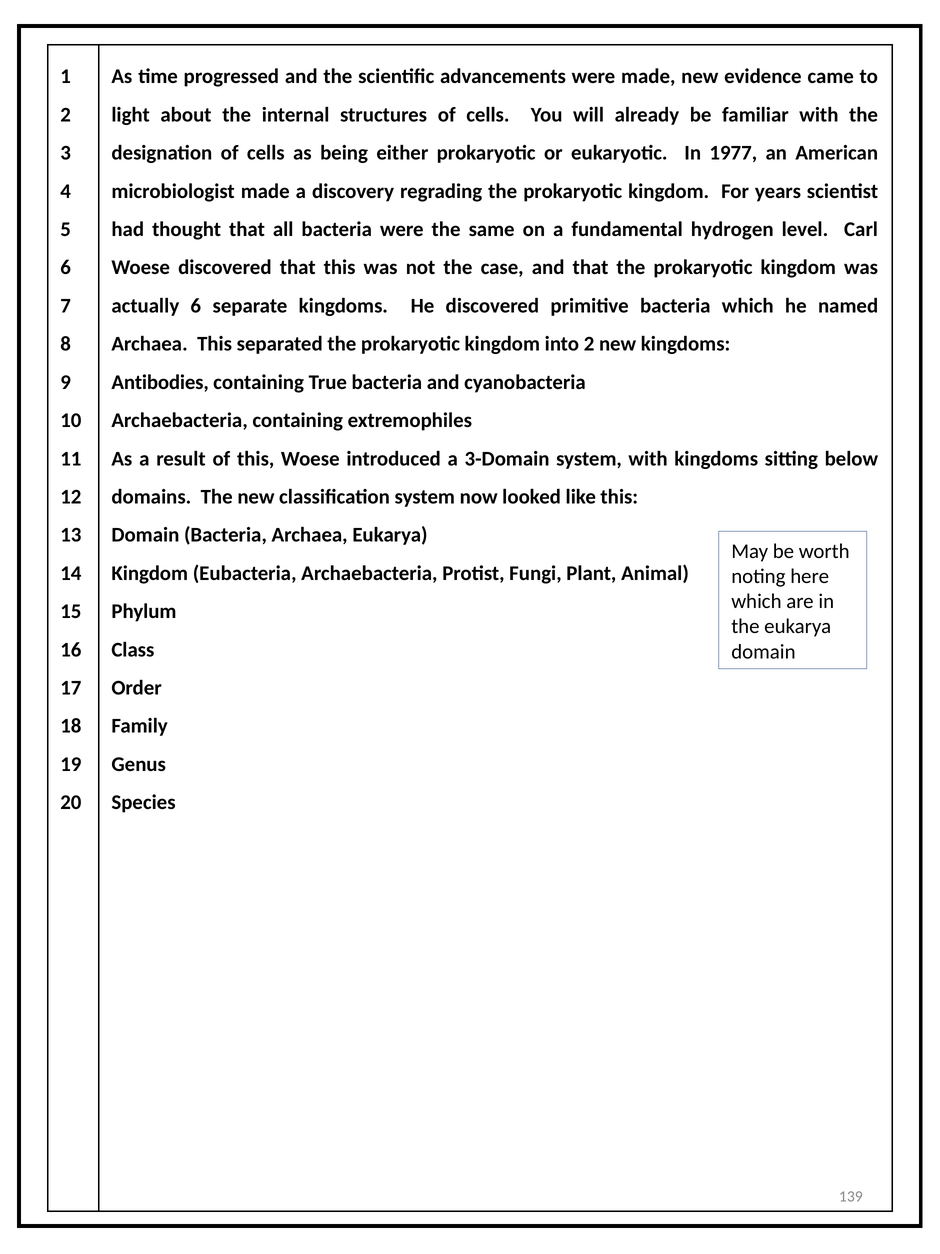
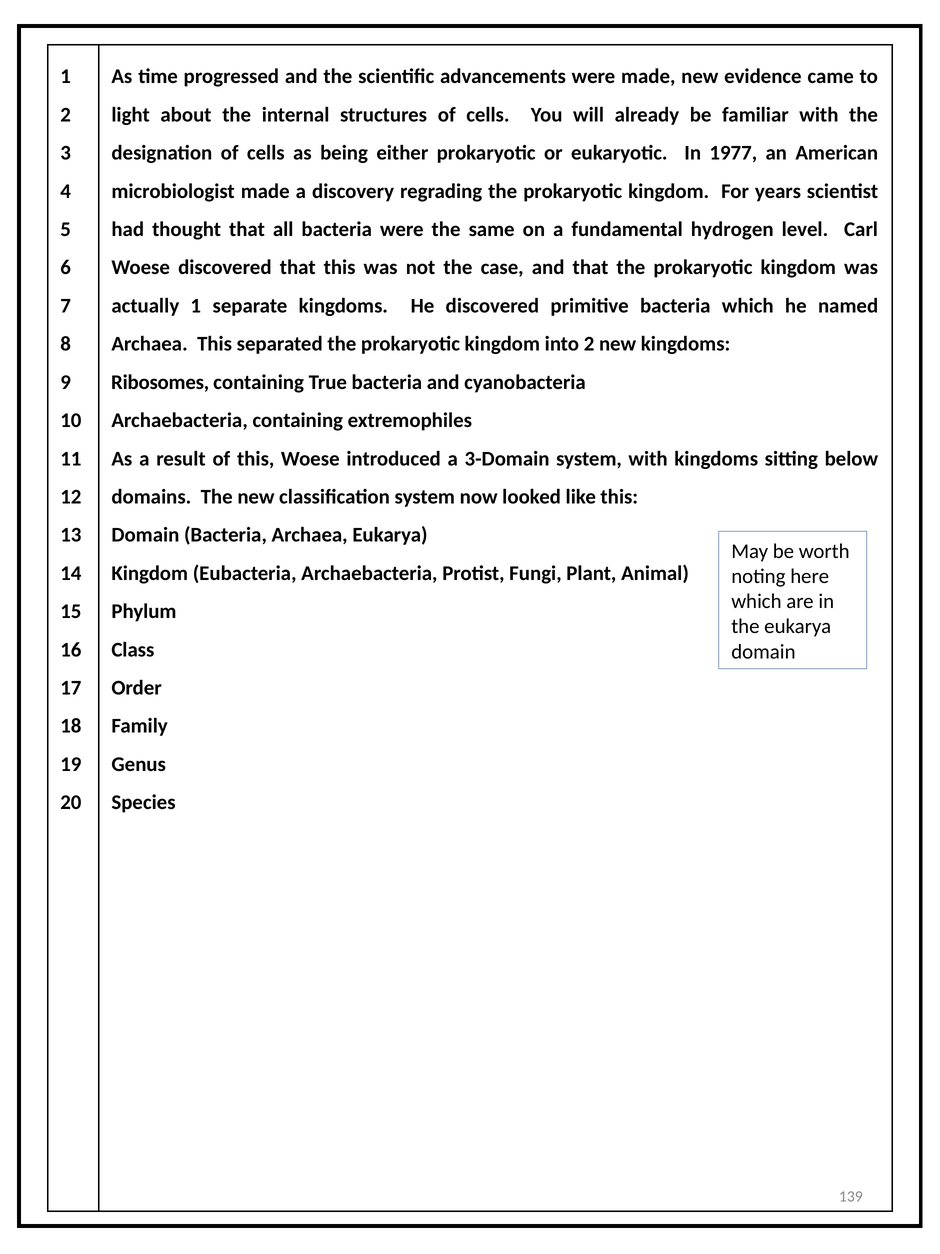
actually 6: 6 -> 1 (196, 306)
Antibodies: Antibodies -> Ribosomes (160, 382)
